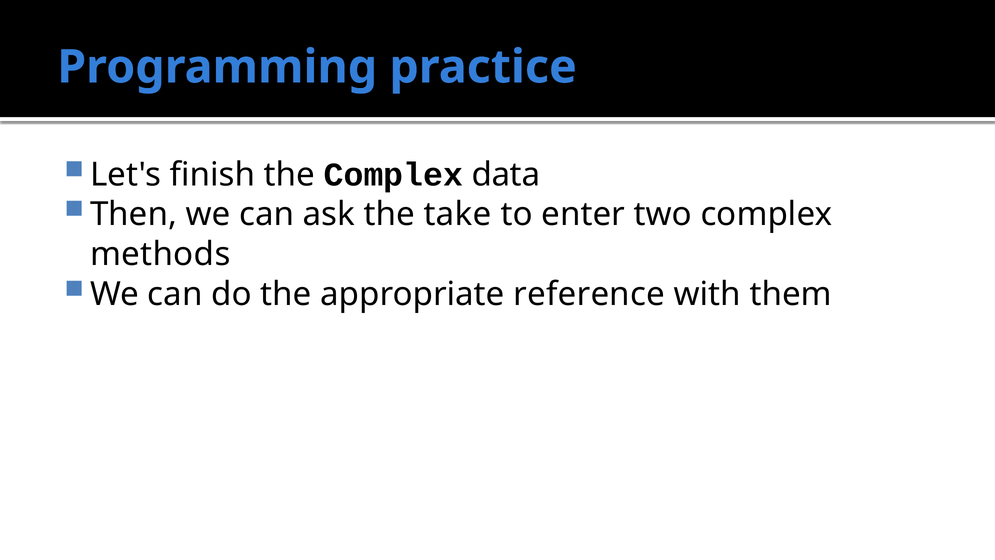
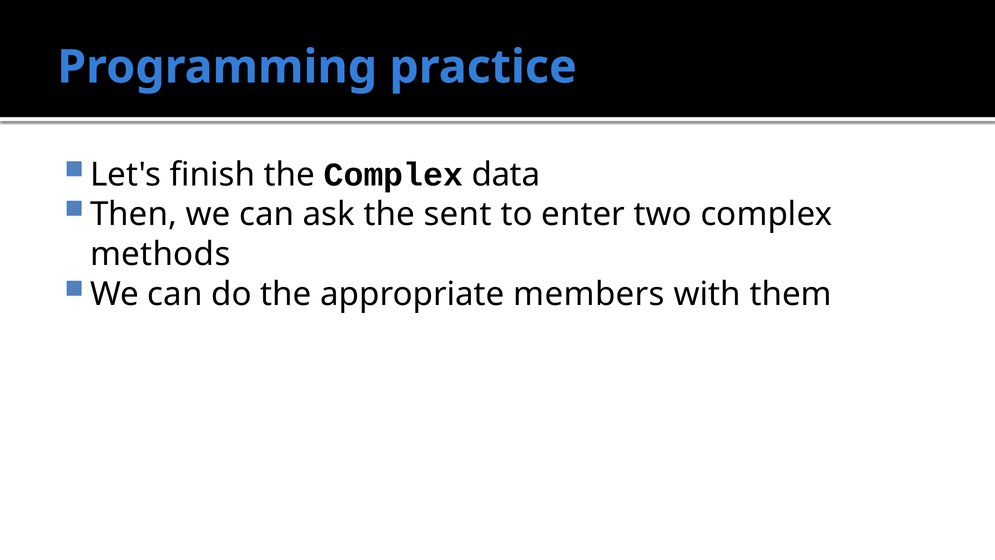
take: take -> sent (458, 214)
reference: reference -> members (589, 294)
